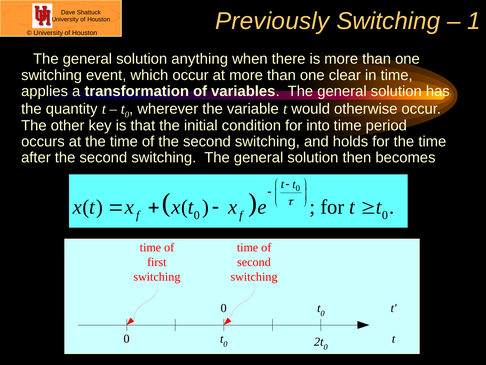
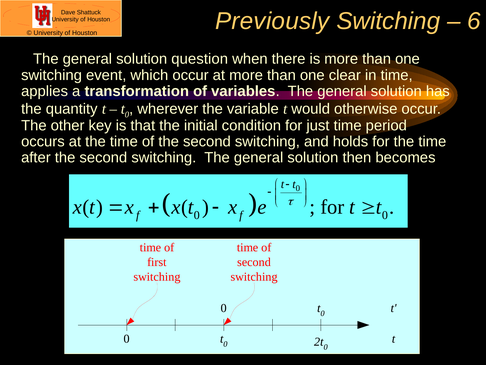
1: 1 -> 6 (474, 21)
anything: anything -> question (200, 59)
into: into -> just (318, 125)
